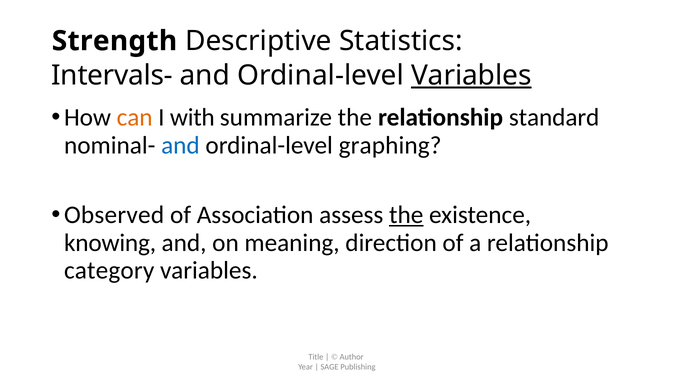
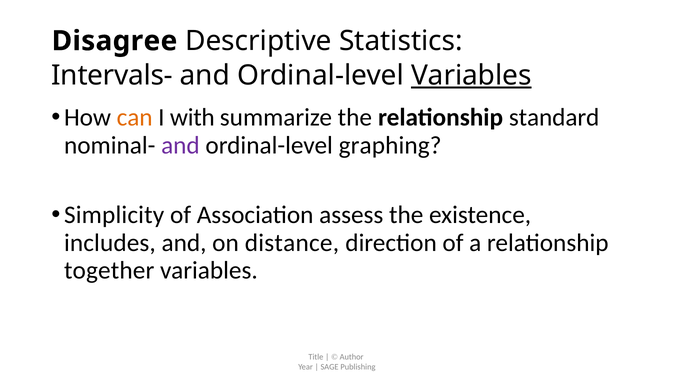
Strength: Strength -> Disagree (114, 41)
and colour: blue -> purple (180, 145)
Observed: Observed -> Simplicity (114, 215)
the underline: present -> none (406, 215)
knowing: knowing -> includes (110, 243)
meaning: meaning -> distance (292, 243)
category: category -> together (109, 271)
